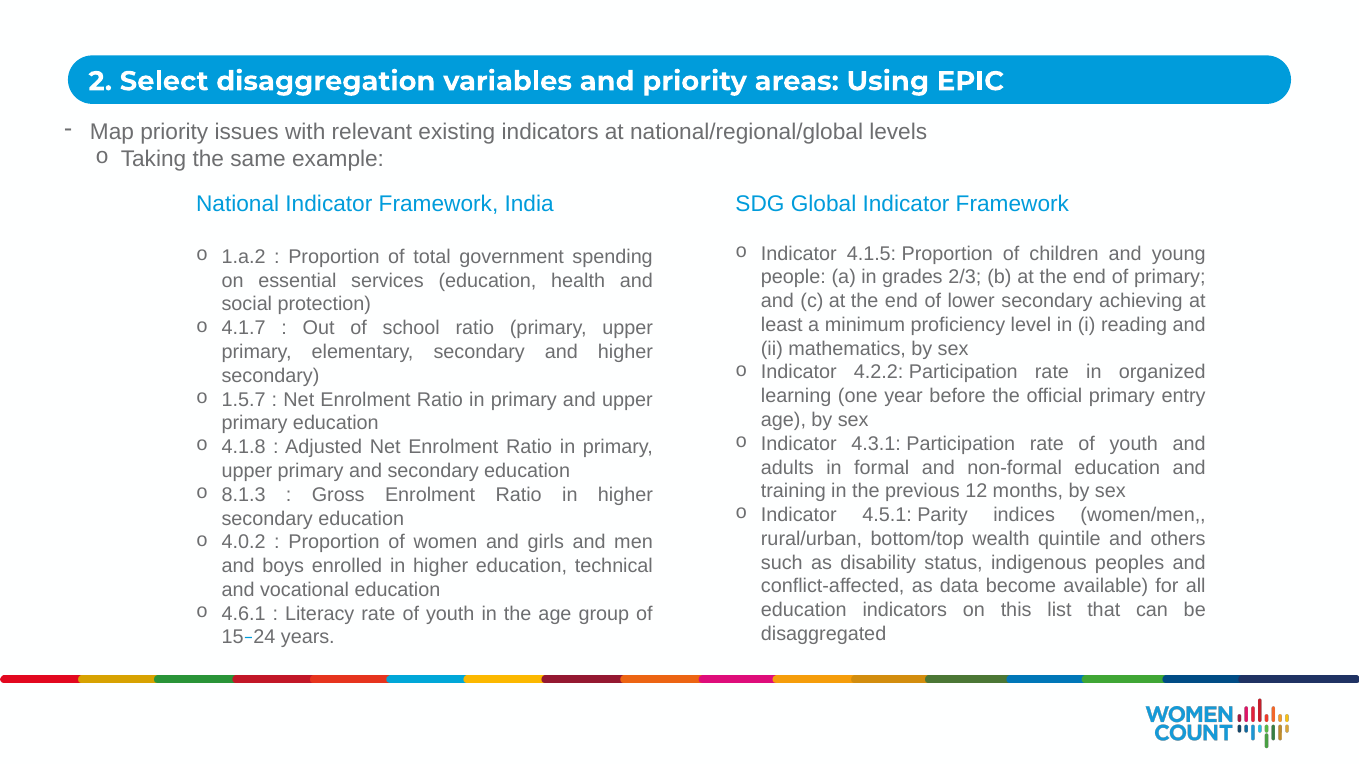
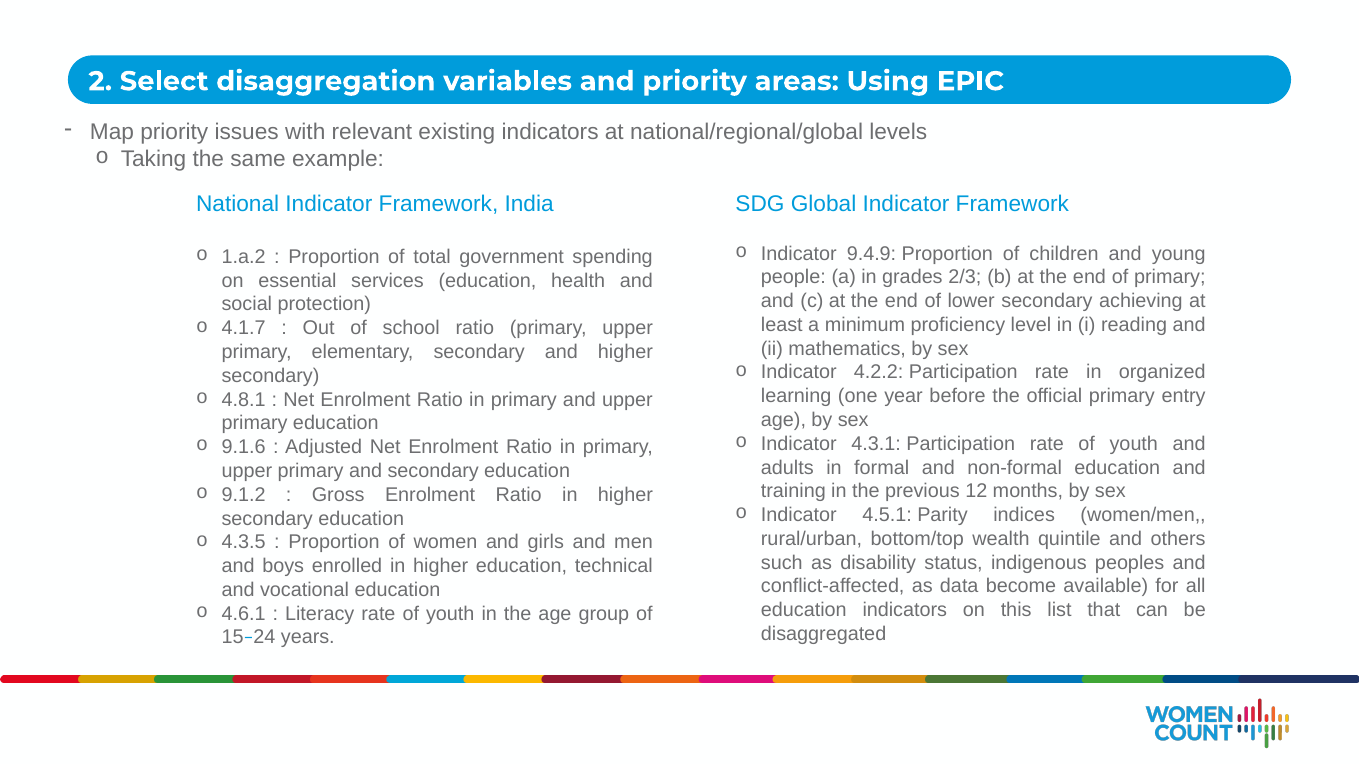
4.1.5: 4.1.5 -> 9.4.9 (872, 254)
1.5.7: 1.5.7 -> 4.8.1 (244, 400)
4.1.8: 4.1.8 -> 9.1.6 (244, 447)
8.1.3: 8.1.3 -> 9.1.2 (244, 495)
4.0.2: 4.0.2 -> 4.3.5 (244, 543)
